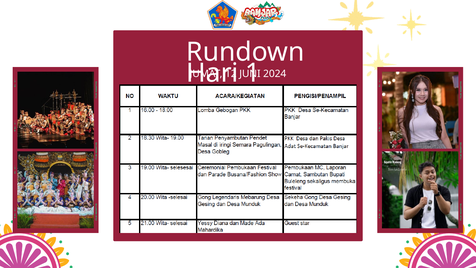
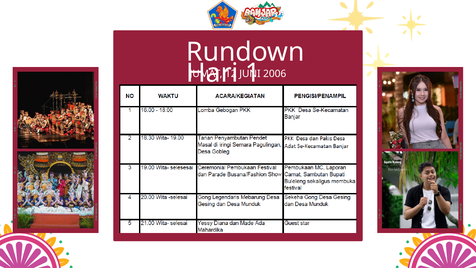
2024: 2024 -> 2006 (275, 74)
